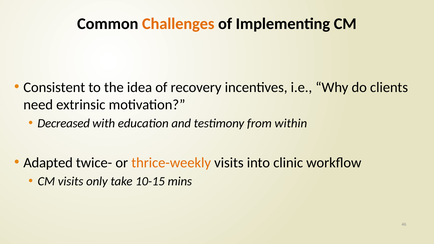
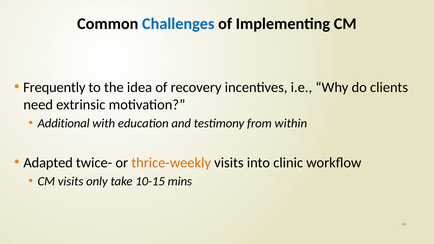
Challenges colour: orange -> blue (178, 24)
Consistent: Consistent -> Frequently (54, 87)
Decreased: Decreased -> Additional (64, 124)
